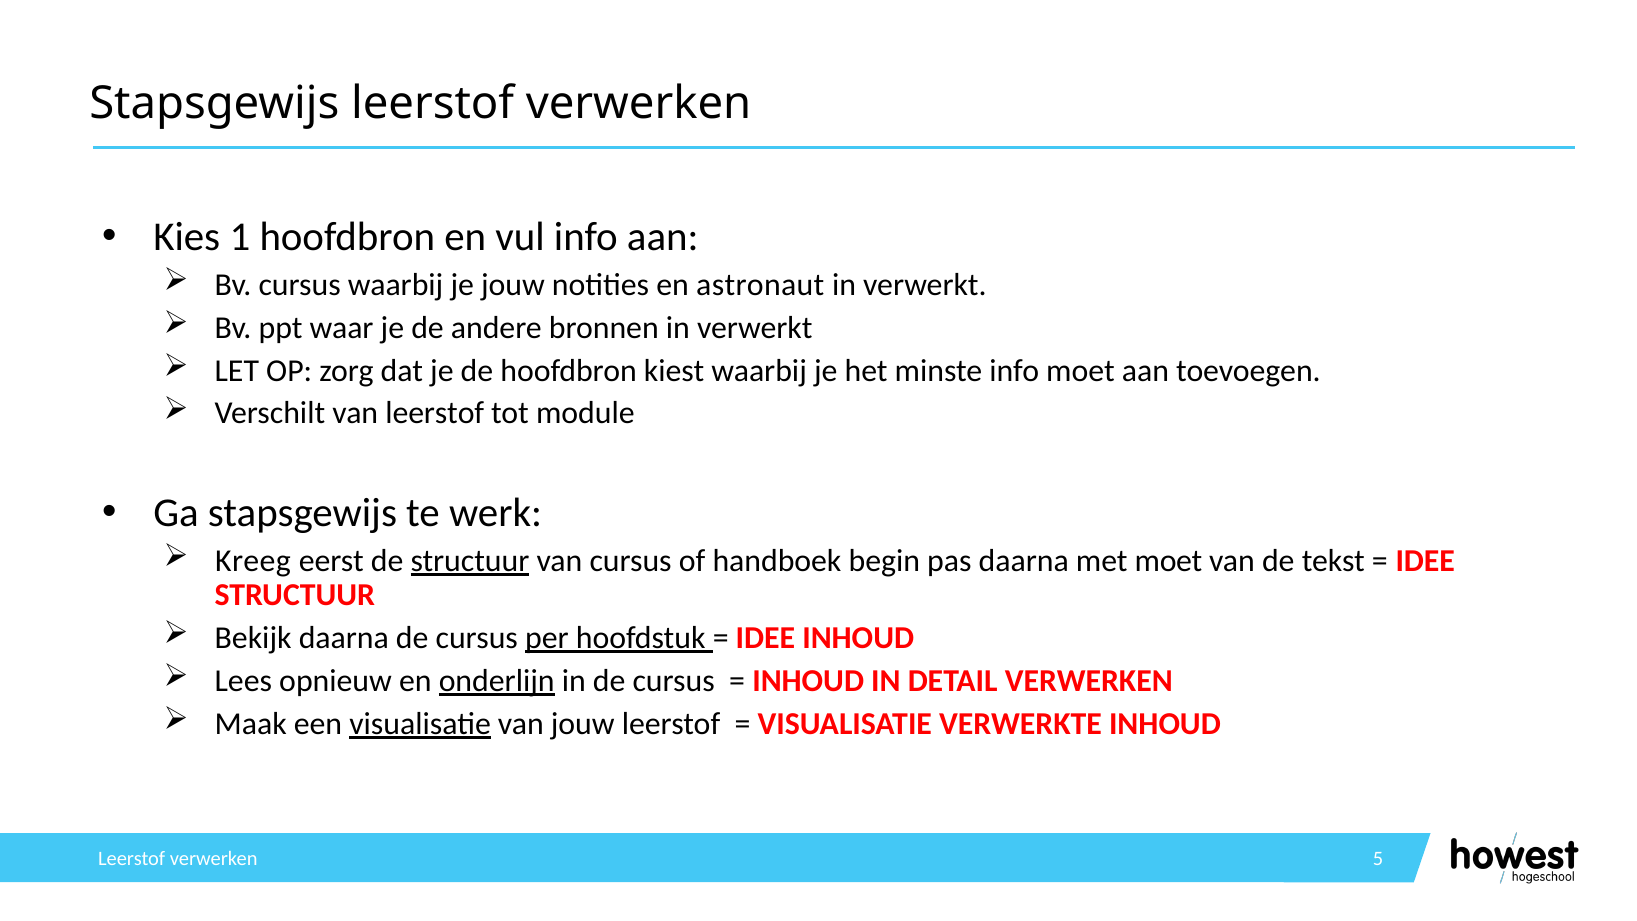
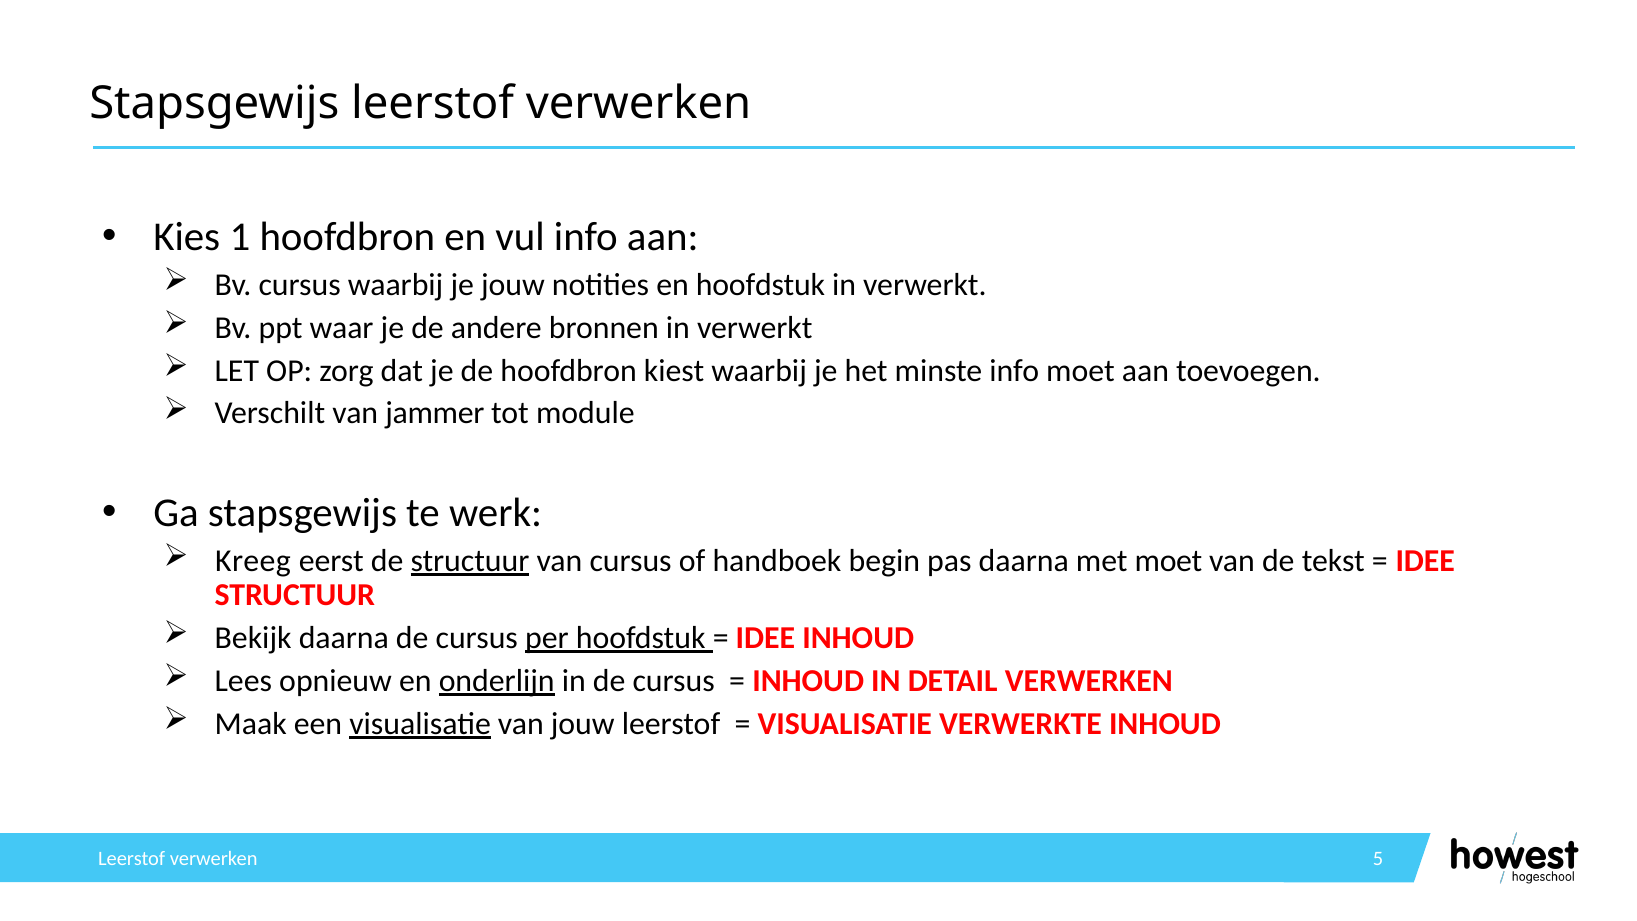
en astronaut: astronaut -> hoofdstuk (761, 285)
van leerstof: leerstof -> jammer (435, 413)
